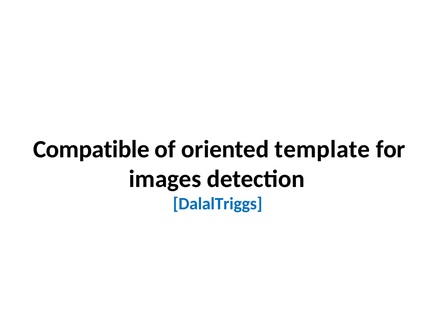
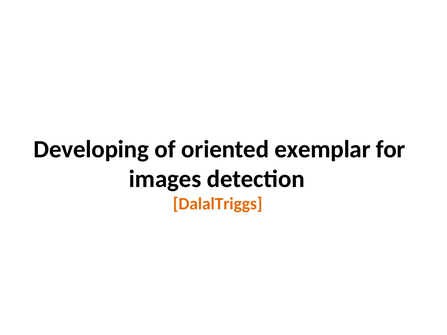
Compatible: Compatible -> Developing (91, 149)
template: template -> exemplar (323, 149)
DalalTriggs colour: blue -> orange (218, 204)
